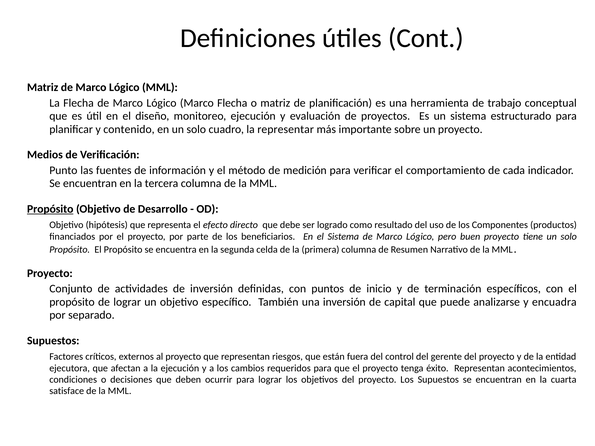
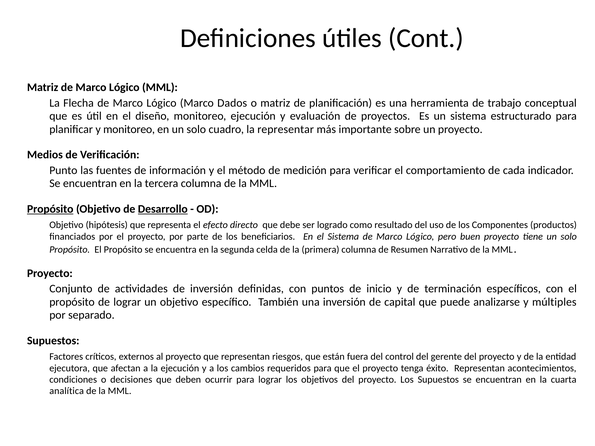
Marco Flecha: Flecha -> Dados (232, 103)
y contenido: contenido -> monitoreo (129, 129)
Desarrollo underline: none -> present (163, 209)
encuadra: encuadra -> múltiples (554, 302)
satisface: satisface -> analítica (67, 391)
